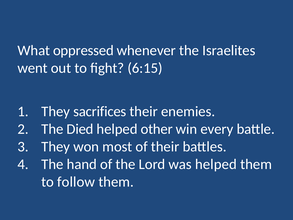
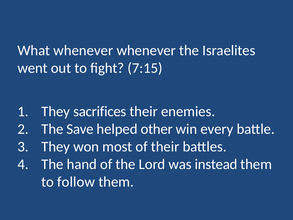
What oppressed: oppressed -> whenever (83, 50)
6:15: 6:15 -> 7:15 (145, 68)
Died: Died -> Save (80, 129)
was helped: helped -> instead (216, 164)
